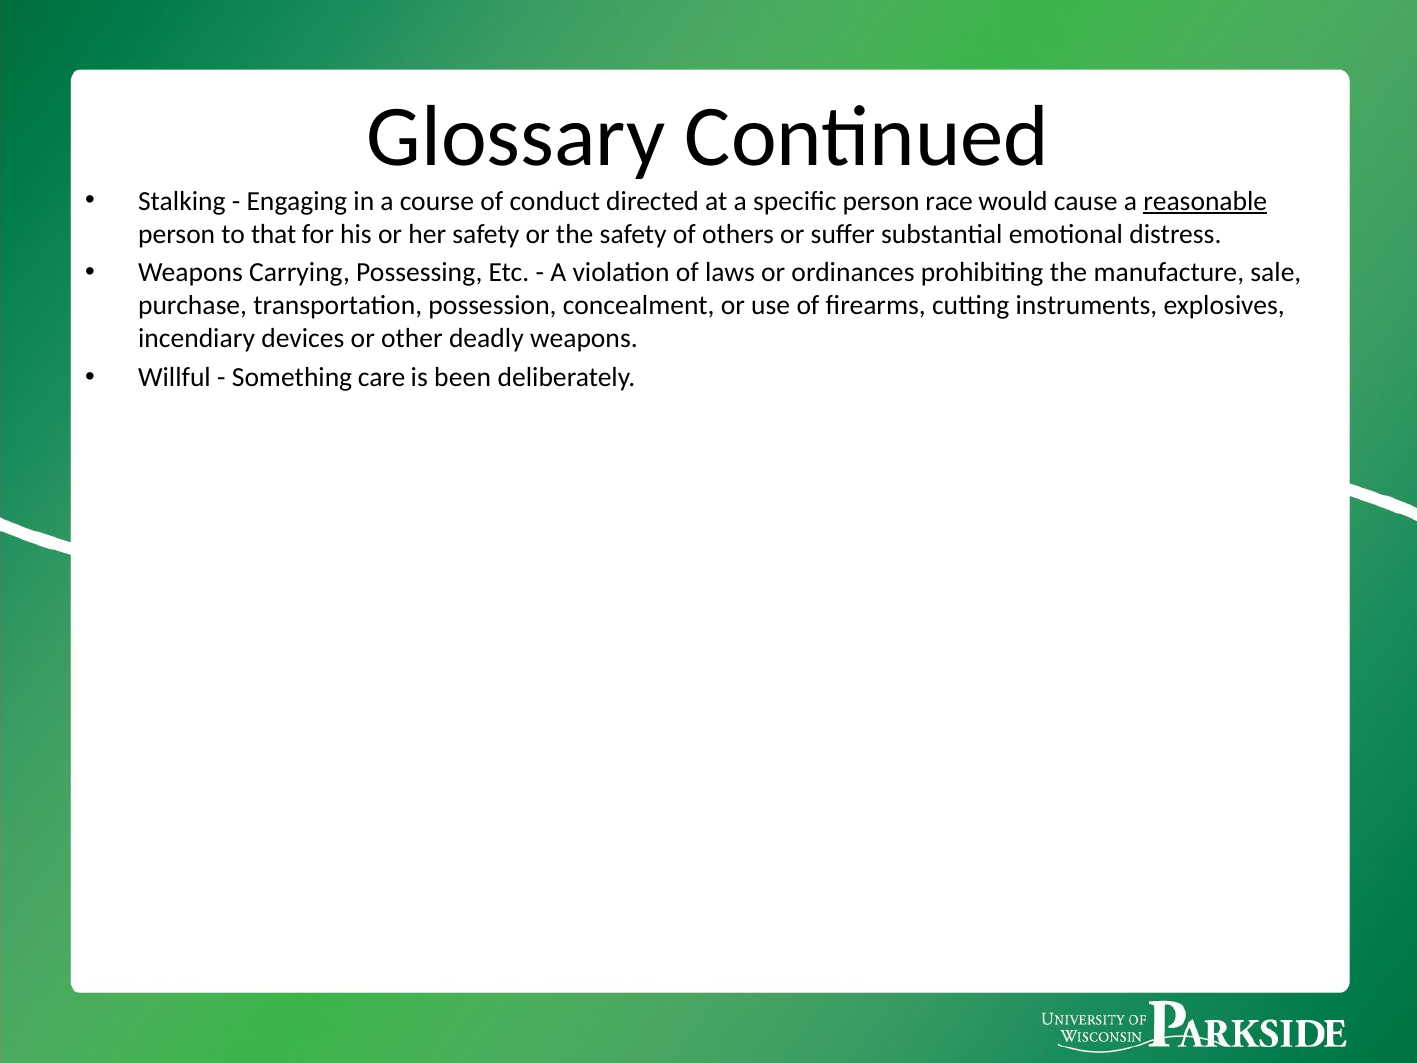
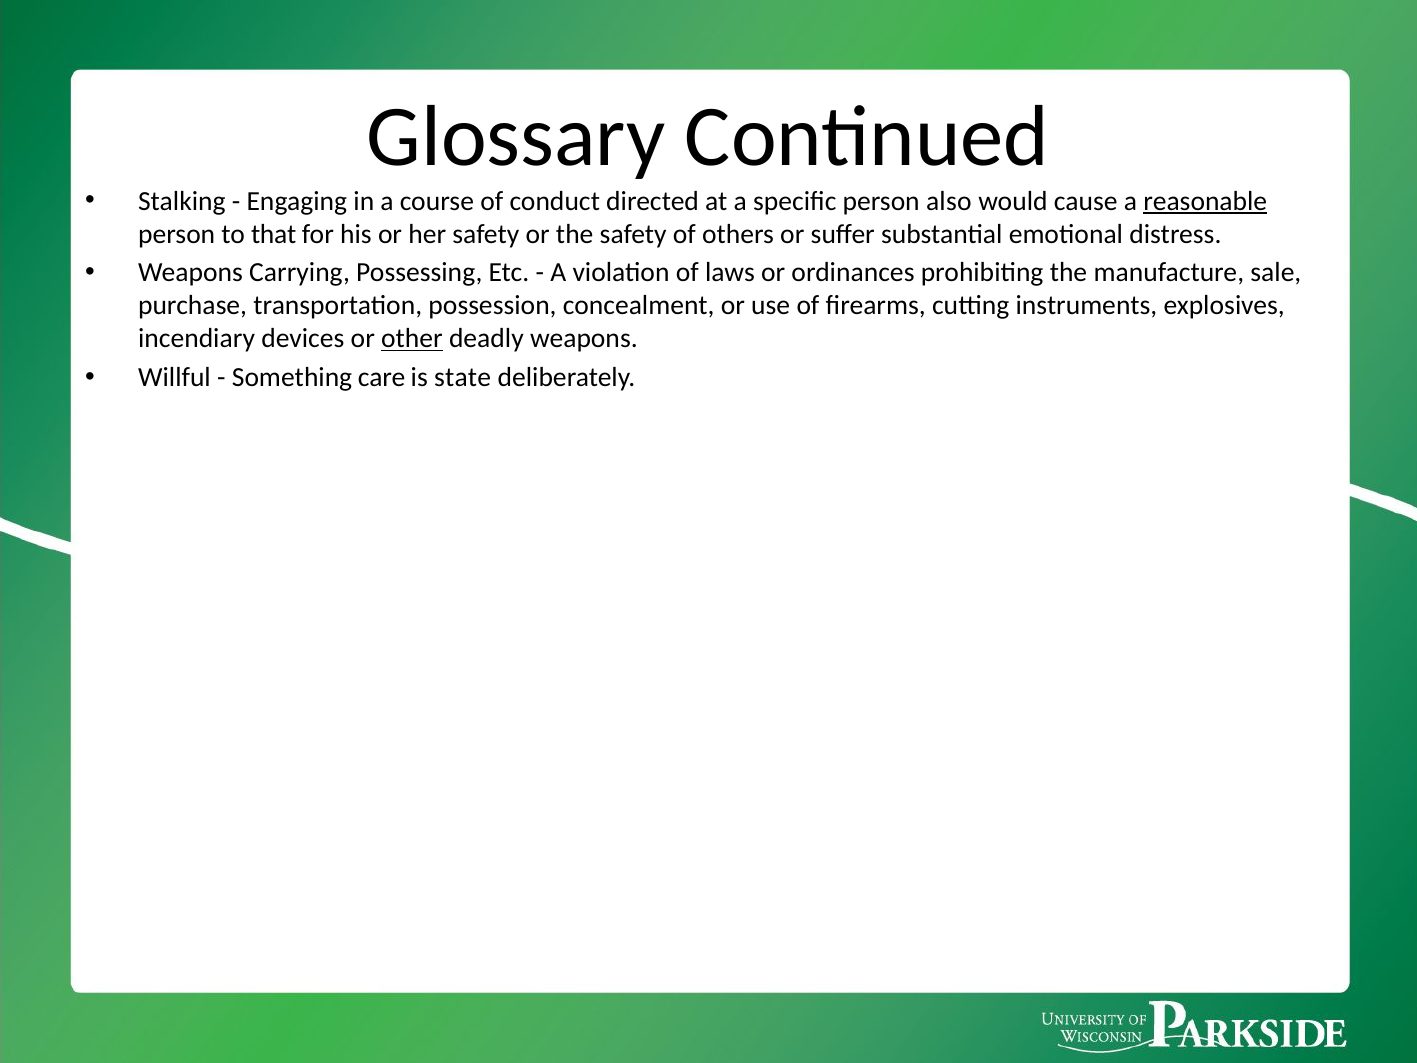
race: race -> also (949, 201)
other underline: none -> present (412, 339)
been: been -> state (463, 377)
